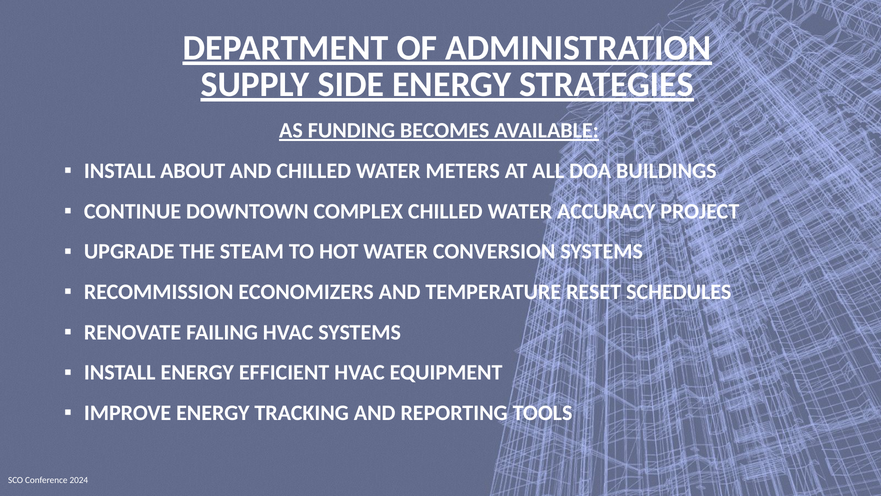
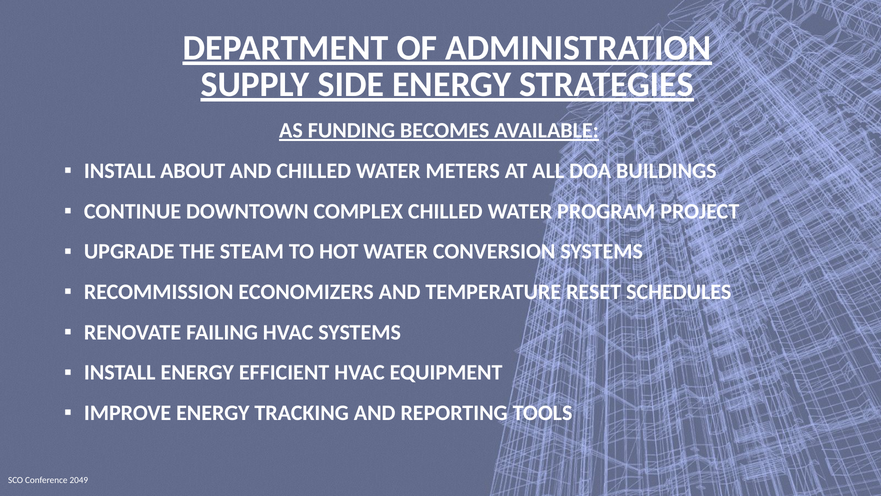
ACCURACY: ACCURACY -> PROGRAM (606, 211)
2024: 2024 -> 2049 (79, 480)
